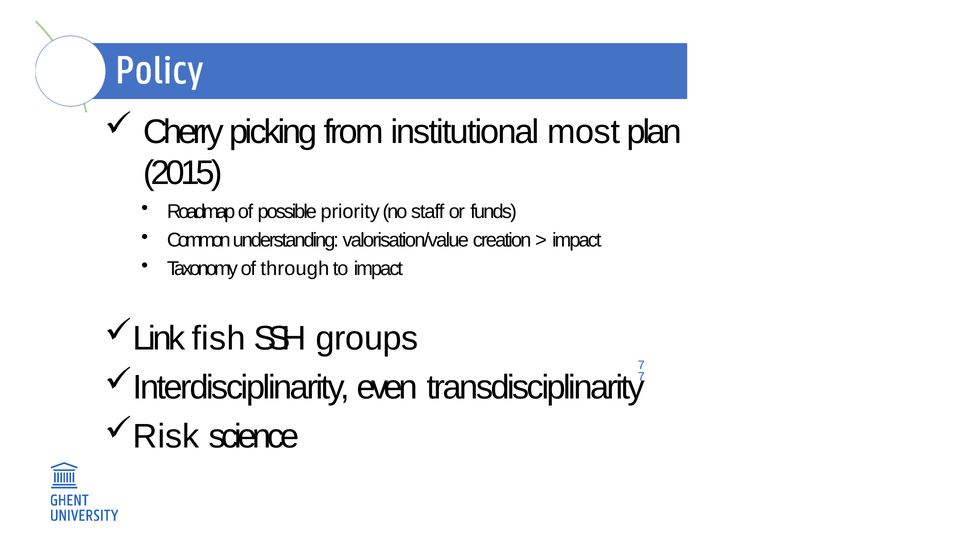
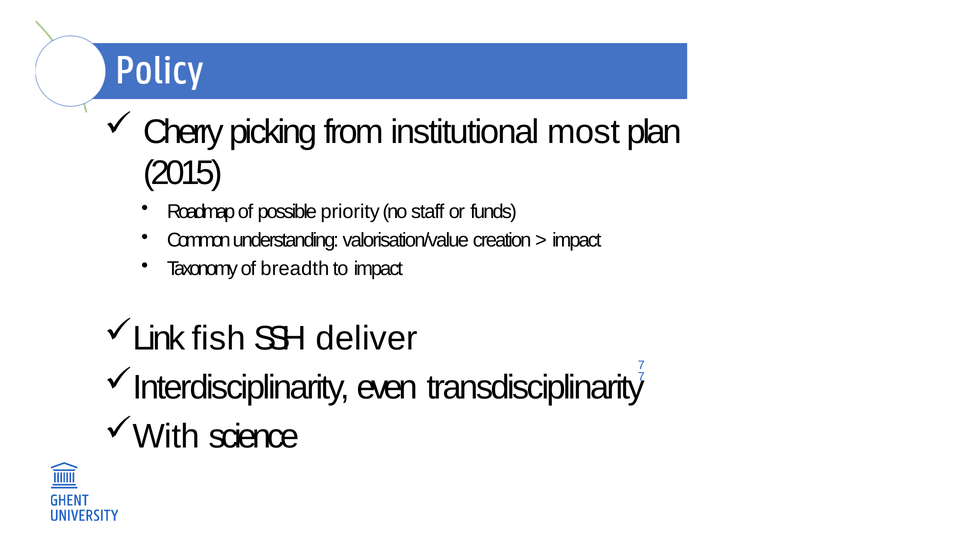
through: through -> breadth (295, 269)
groups: groups -> deliver (367, 339)
Risk: Risk -> With (166, 437)
